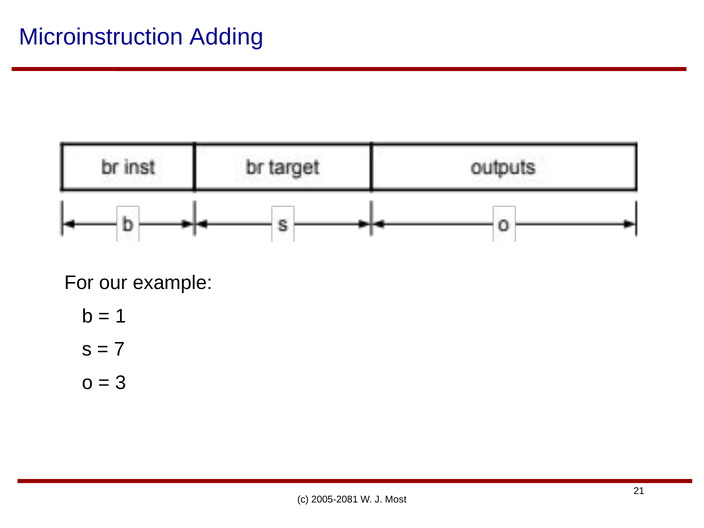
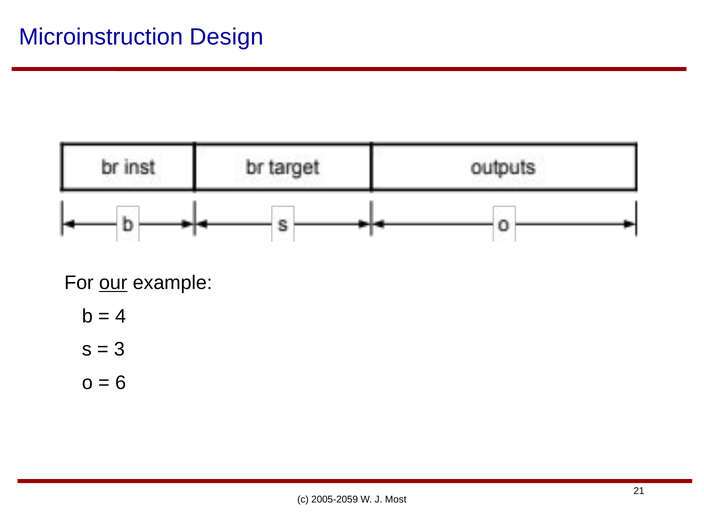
Adding: Adding -> Design (226, 37)
our underline: none -> present (113, 283)
1: 1 -> 4 (121, 316)
7: 7 -> 3 (119, 350)
3: 3 -> 6 (121, 383)
2005-2081: 2005-2081 -> 2005-2059 (335, 499)
